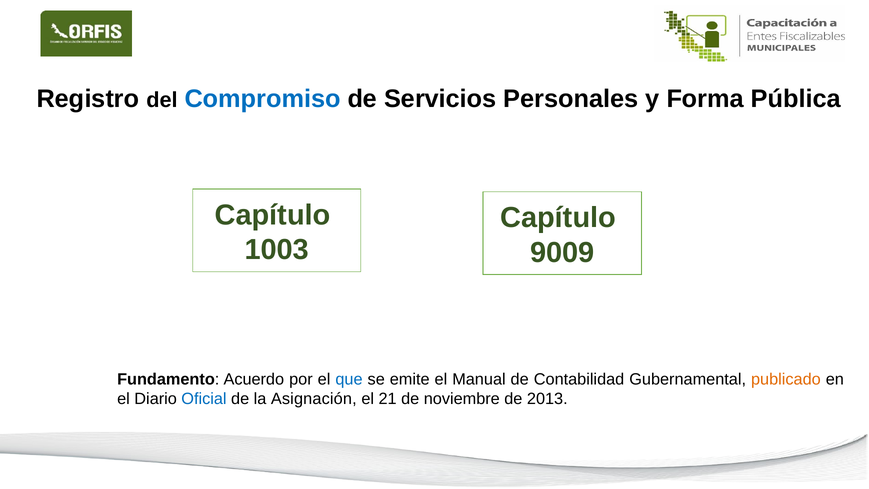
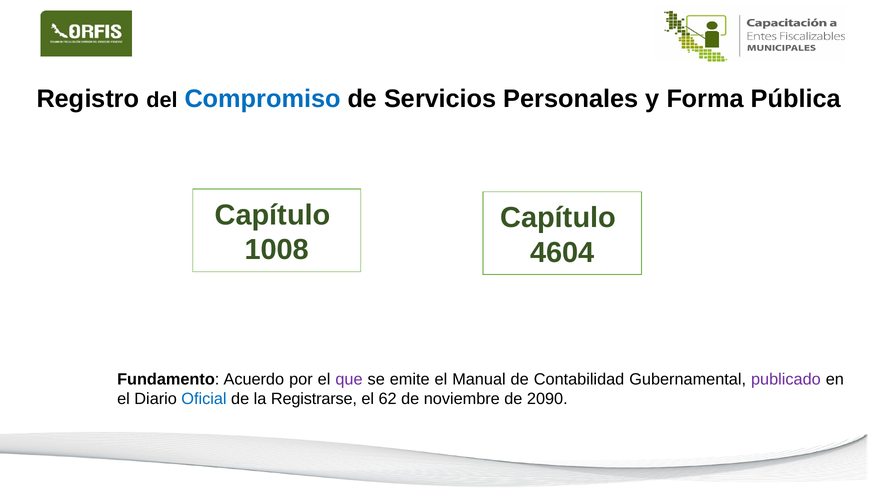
1003: 1003 -> 1008 (277, 250)
9009: 9009 -> 4604 (562, 252)
que colour: blue -> purple (349, 379)
publicado colour: orange -> purple (786, 379)
Asignación: Asignación -> Registrarse (314, 399)
21: 21 -> 62 (388, 399)
2013: 2013 -> 2090 (547, 399)
